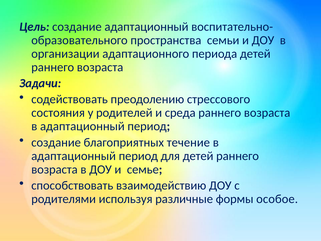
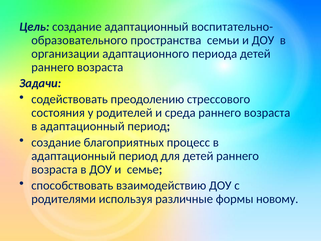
течение: течение -> процесс (188, 142)
особое: особое -> новому (277, 199)
